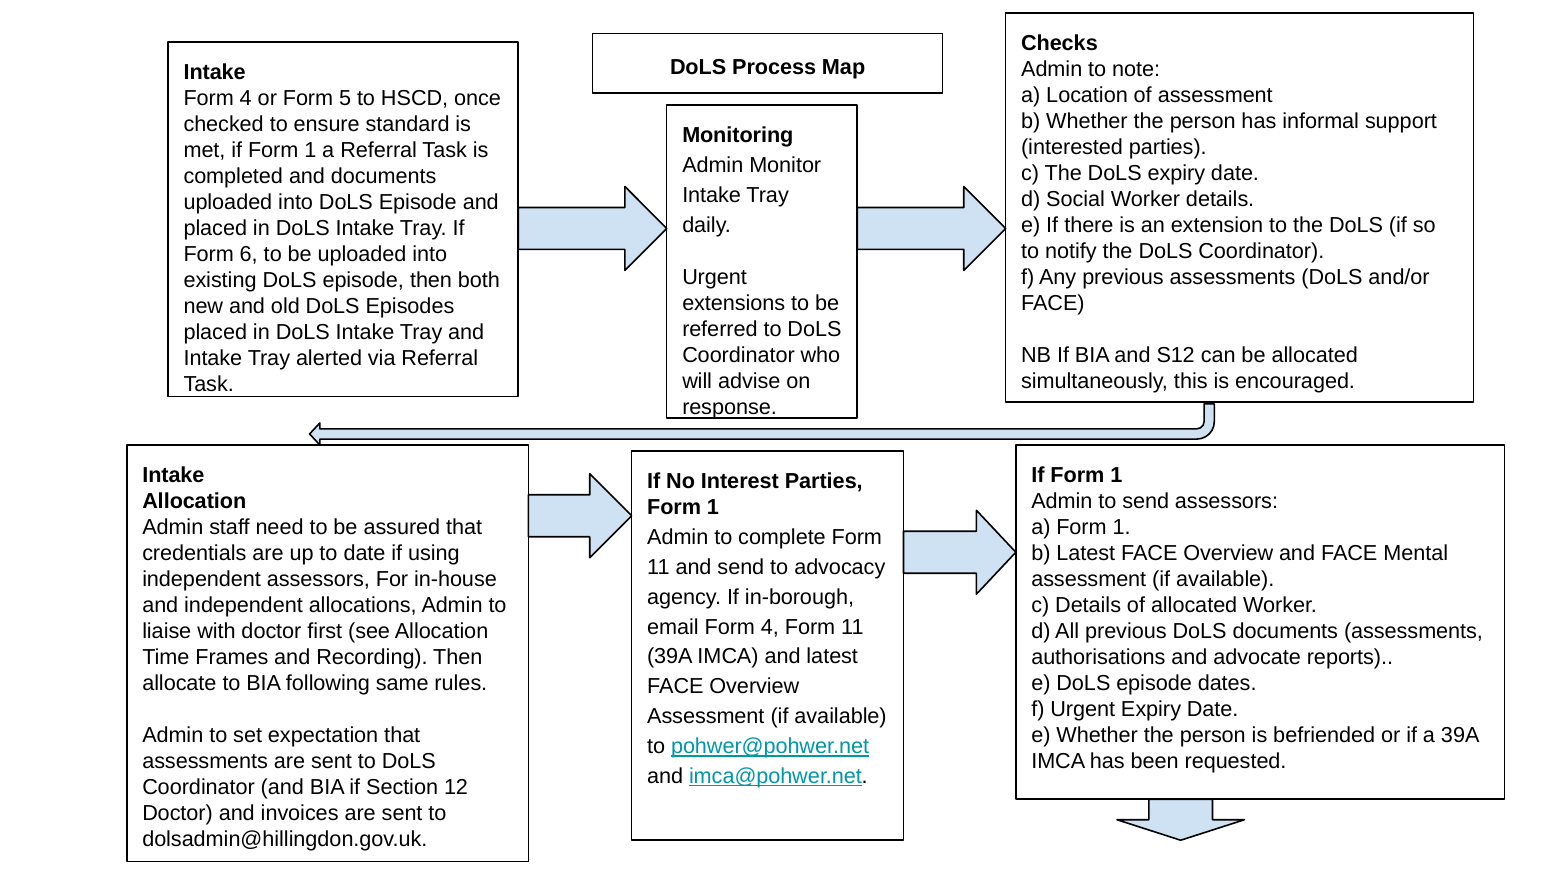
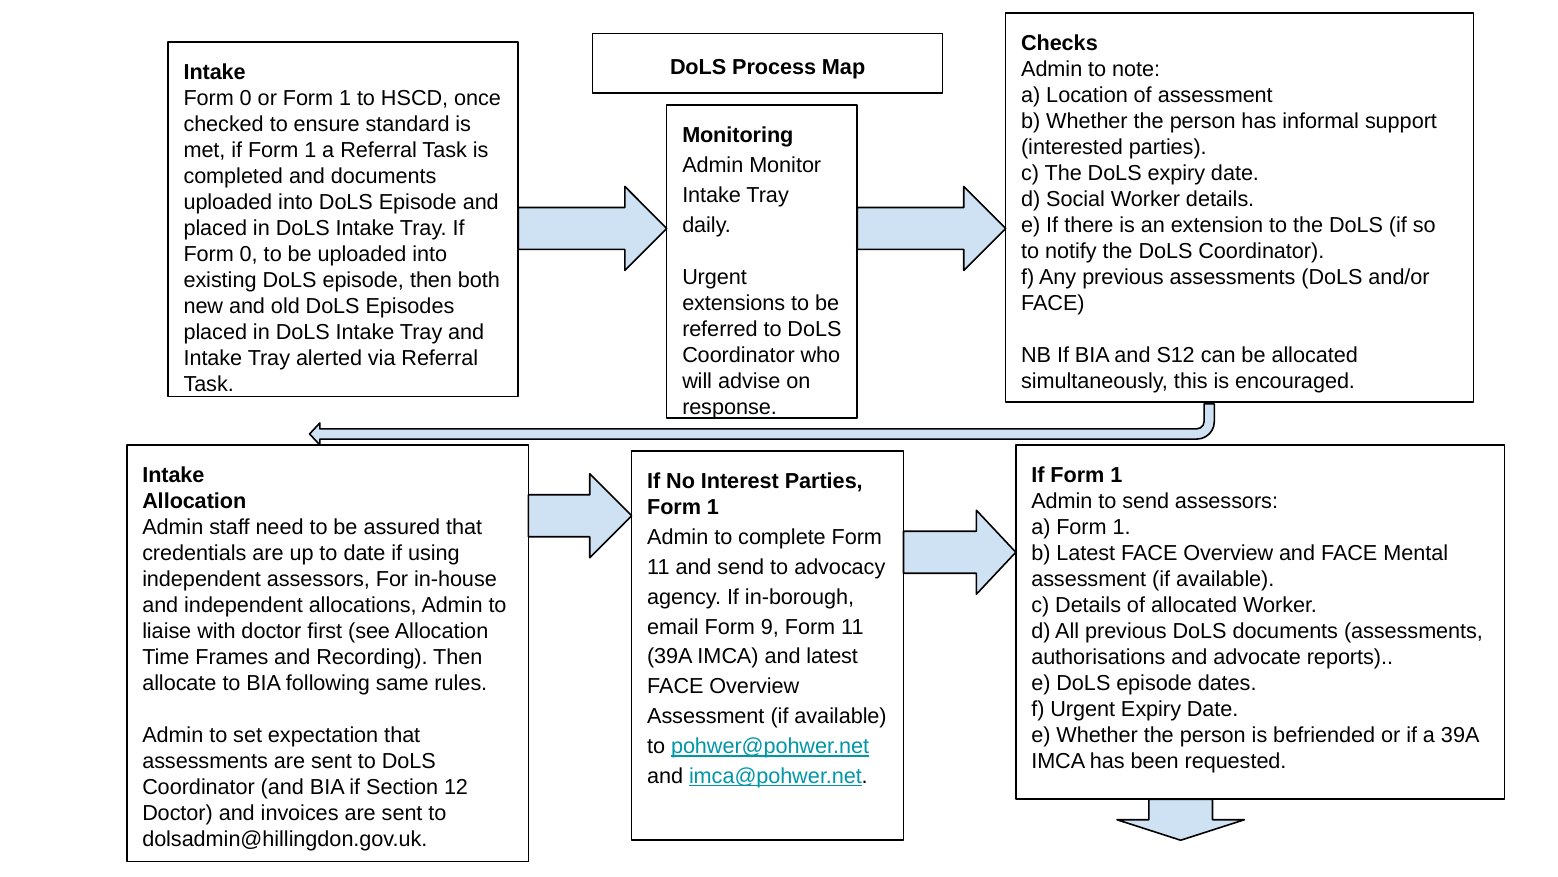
4: 4 -> 0 (246, 98)
or Form 5: 5 -> 1 (345, 98)
6: 6 -> 0 (249, 254)
email Form 4: 4 -> 9 (770, 626)
